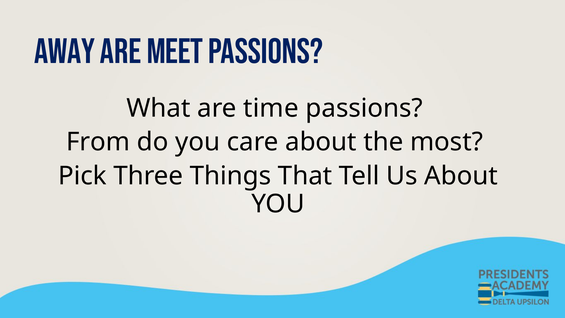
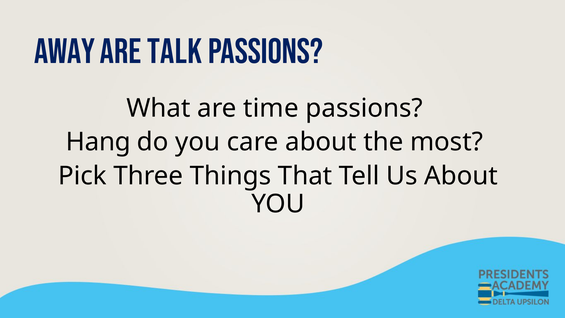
meet: meet -> talk (175, 52)
From: From -> Hang (98, 142)
